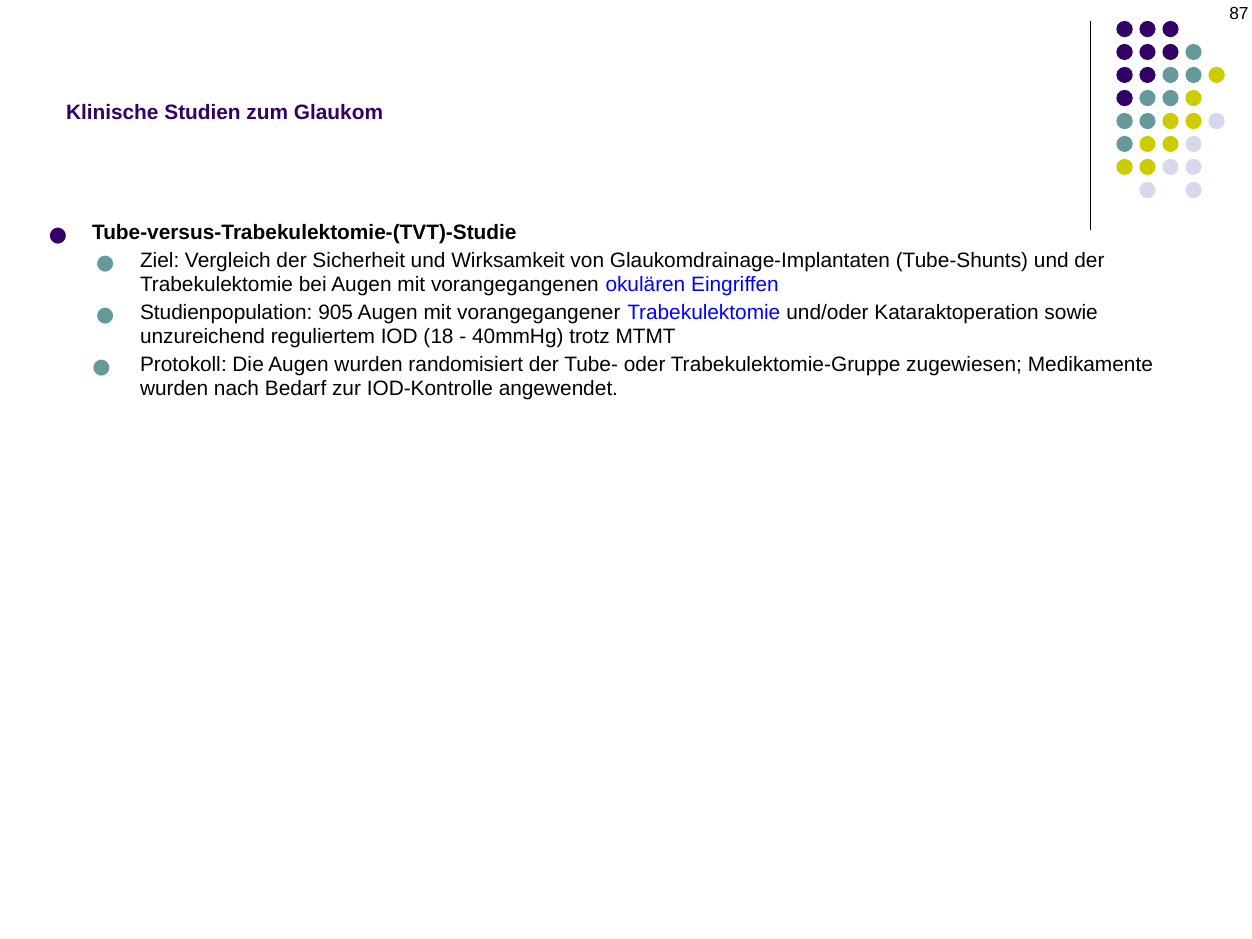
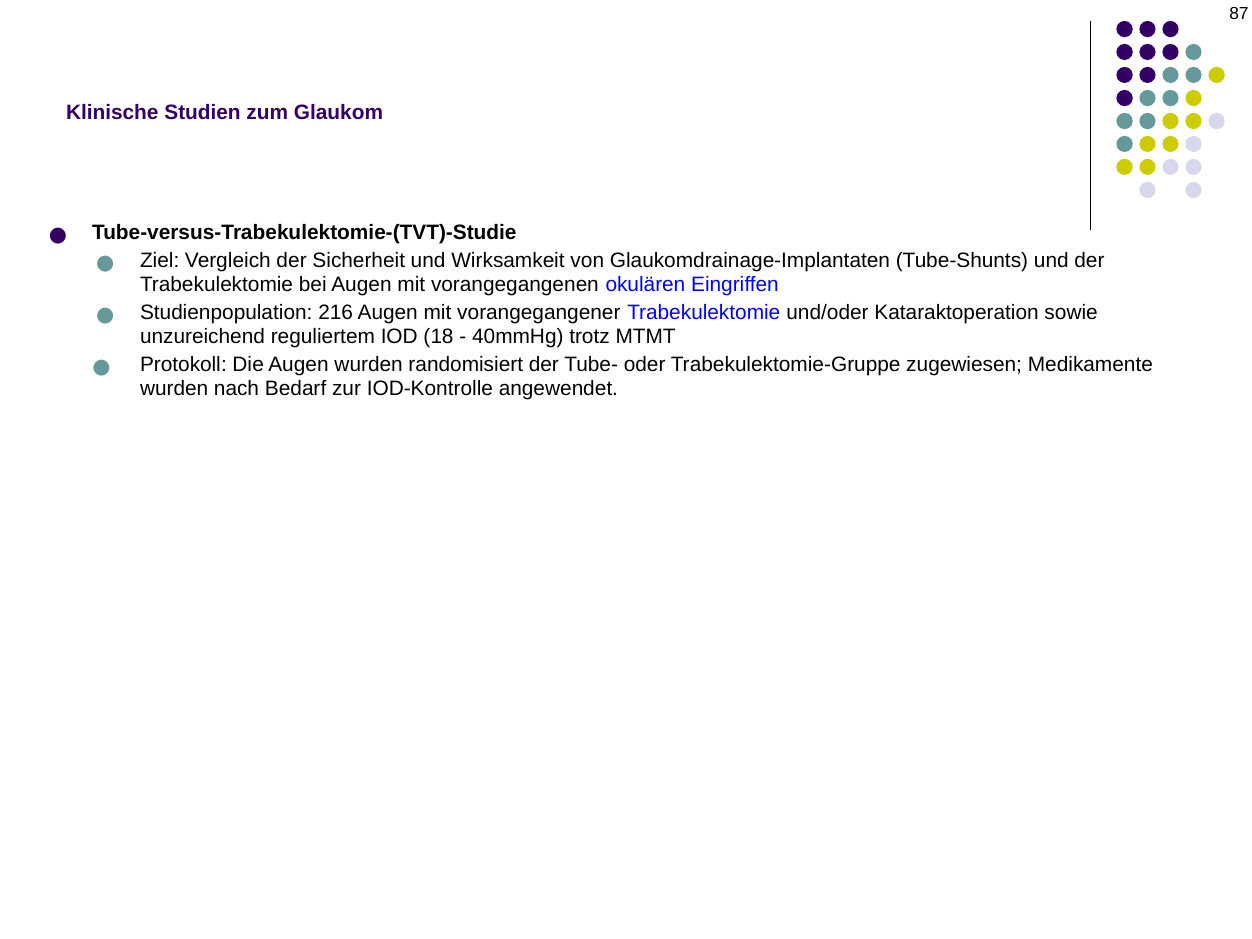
905: 905 -> 216 (336, 313)
